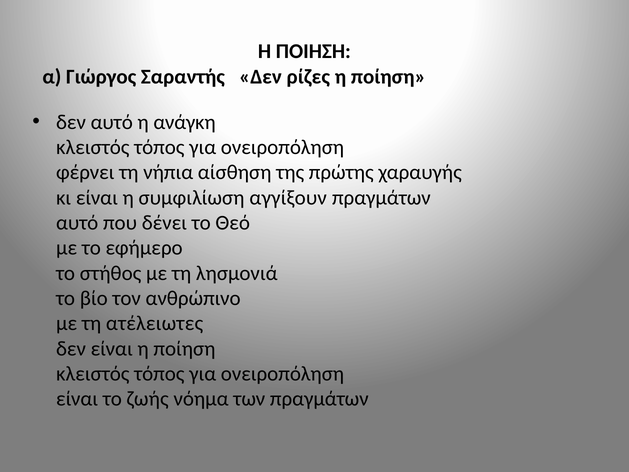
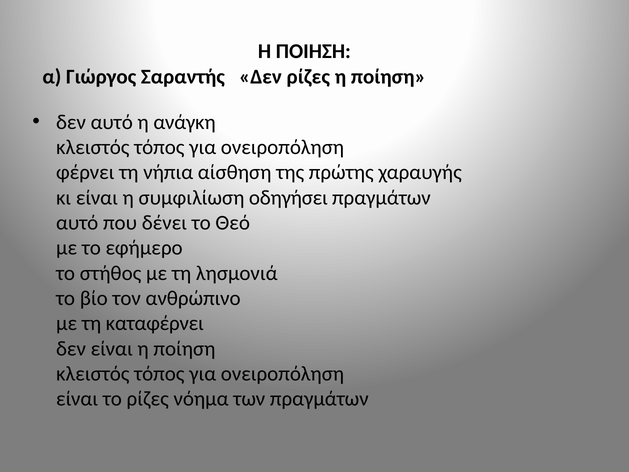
αγγίξουν: αγγίξουν -> οδηγήσει (288, 198)
ατέλειωτες: ατέλειωτες -> καταφέρνει (155, 323)
το ζωής: ζωής -> ρίζες (148, 399)
